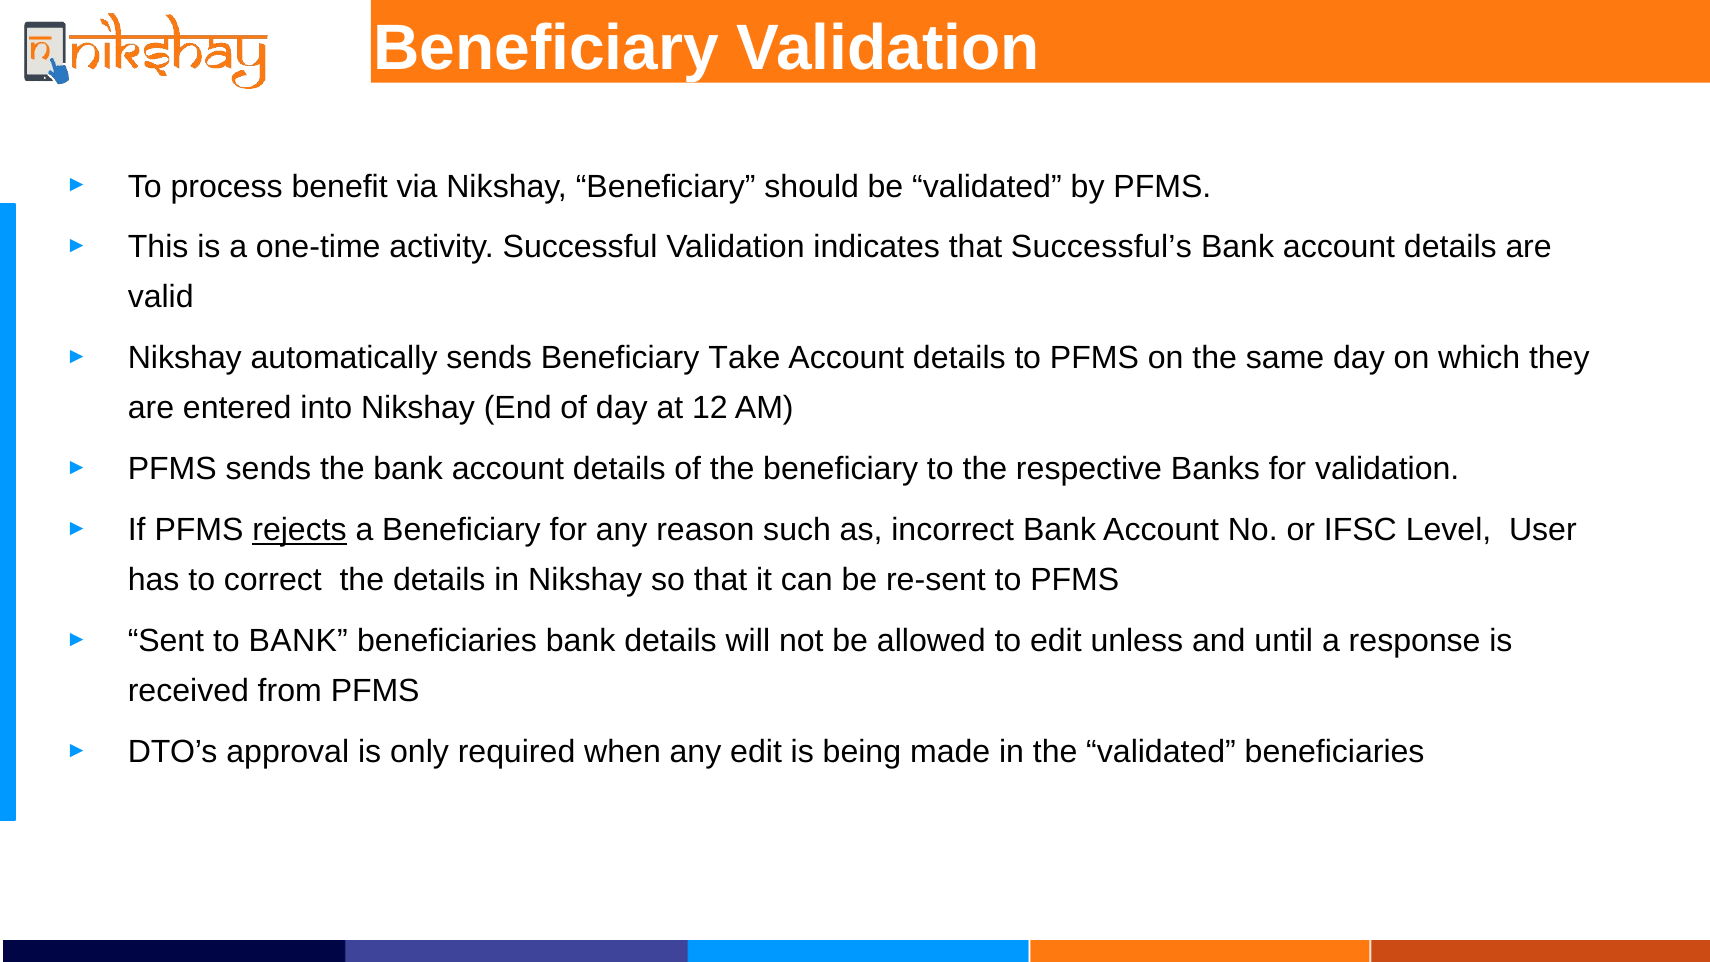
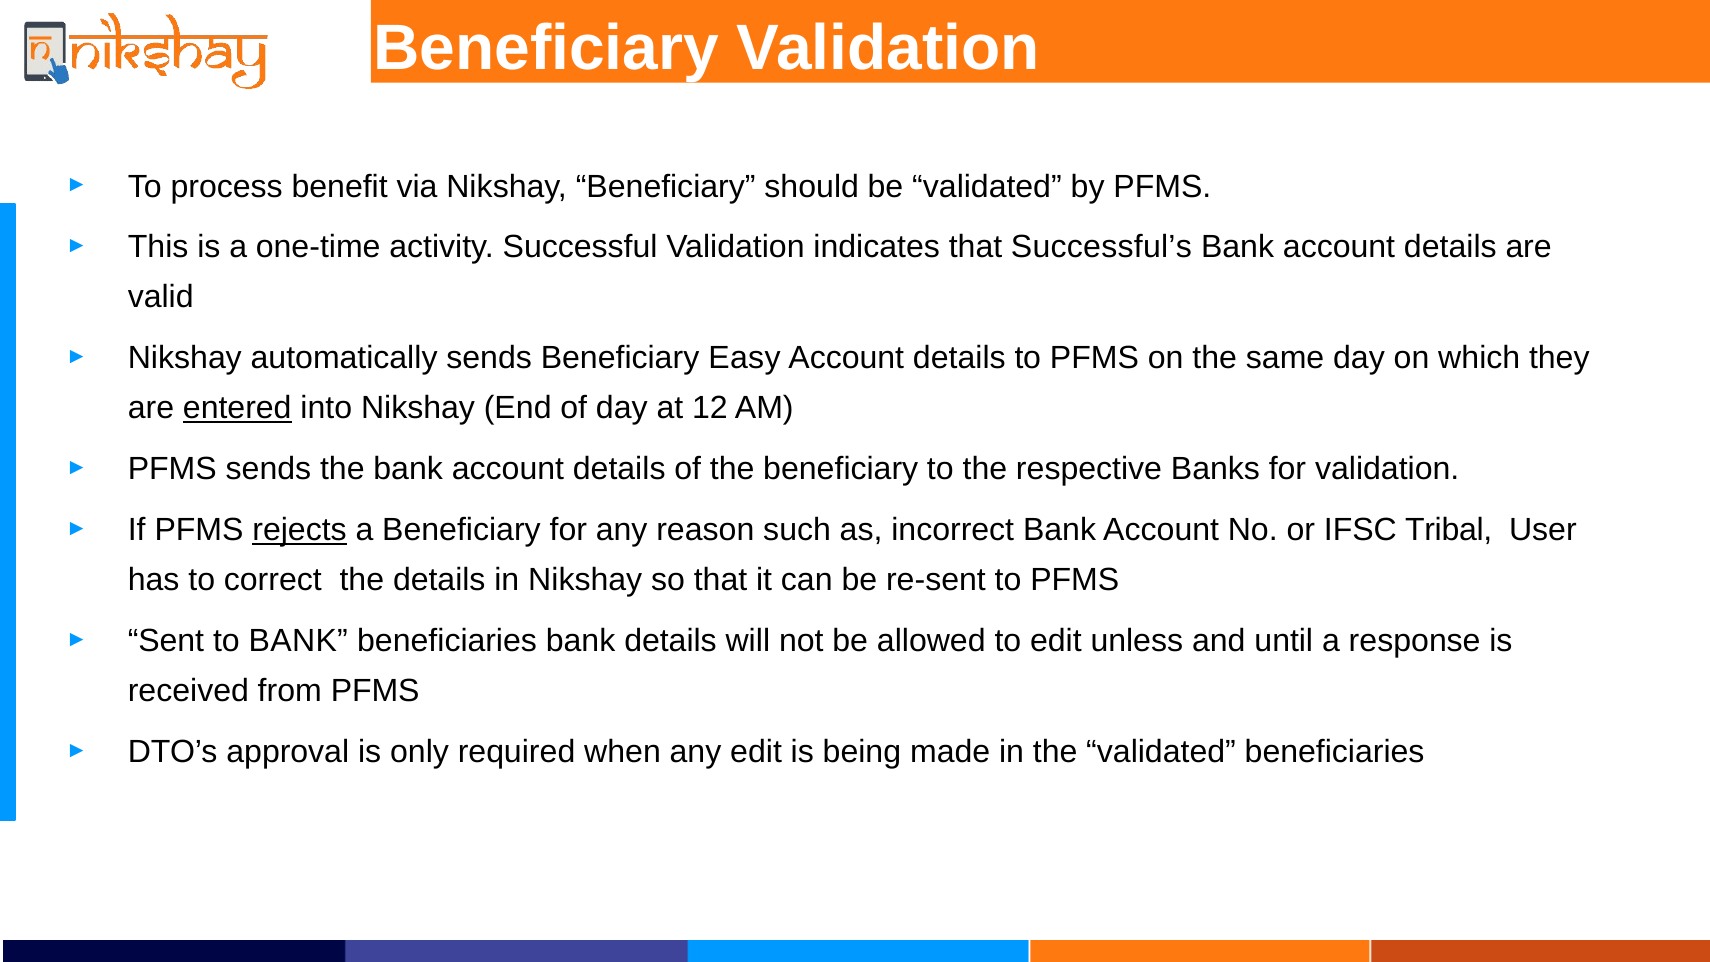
Take: Take -> Easy (744, 358)
entered underline: none -> present (237, 408)
Level: Level -> Tribal (1449, 530)
